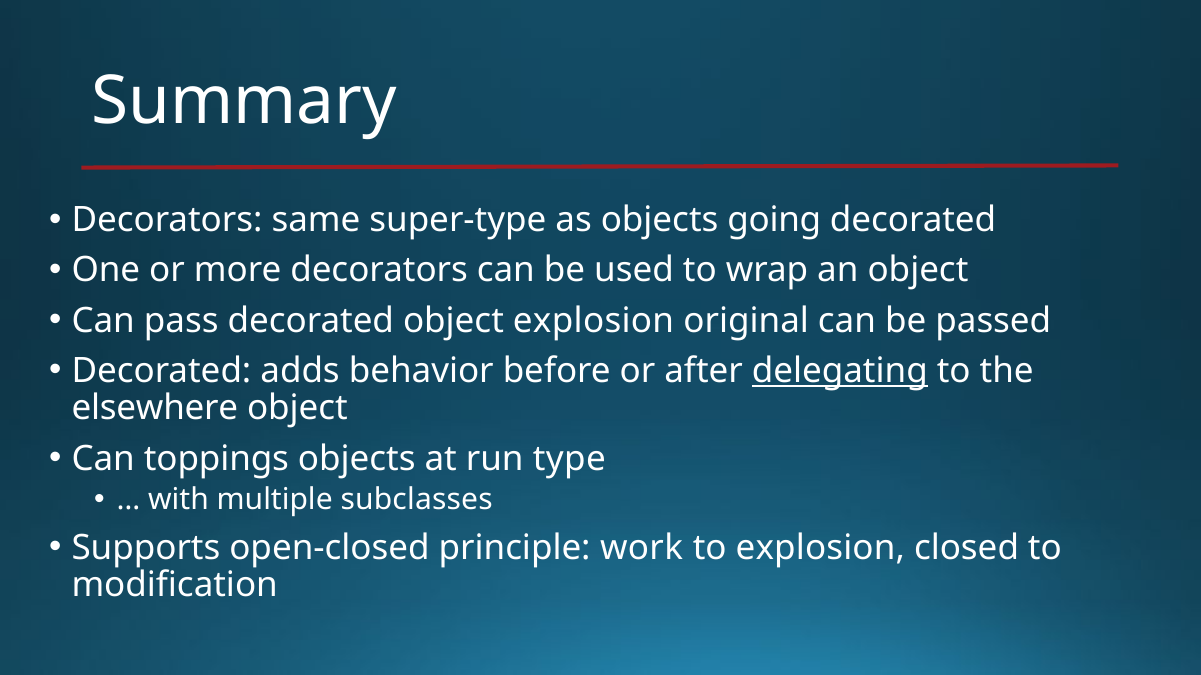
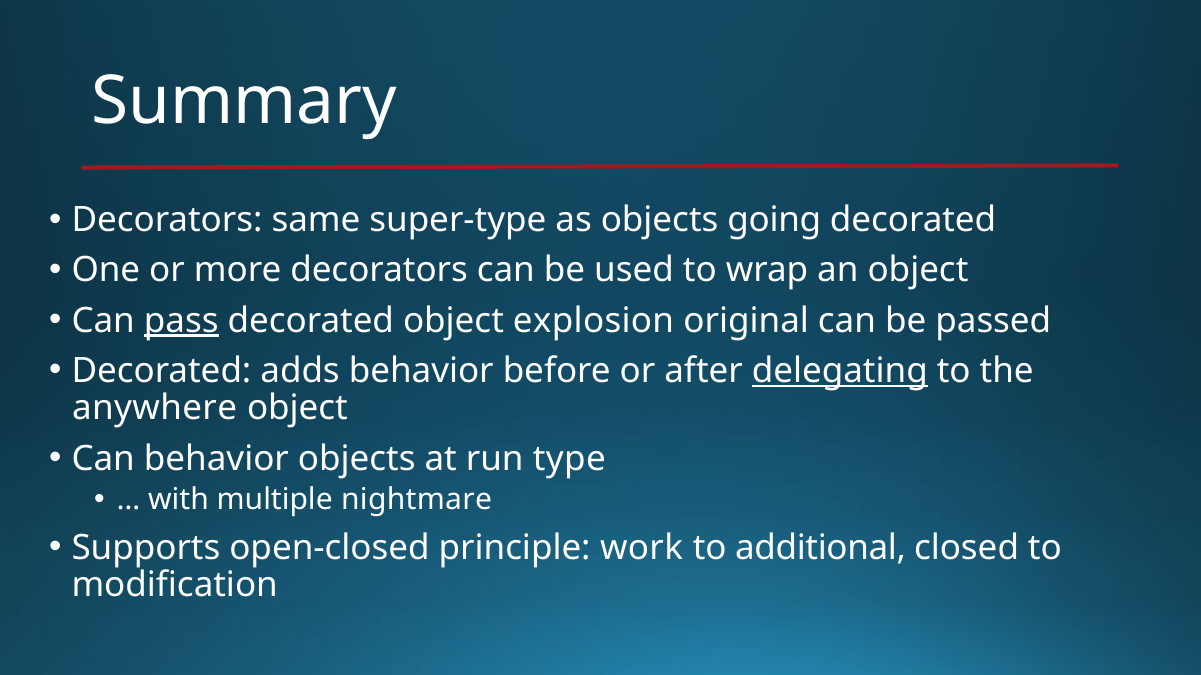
pass underline: none -> present (181, 321)
elsewhere: elsewhere -> anywhere (155, 409)
Can toppings: toppings -> behavior (216, 459)
subclasses: subclasses -> nightmare (417, 500)
to explosion: explosion -> additional (821, 548)
